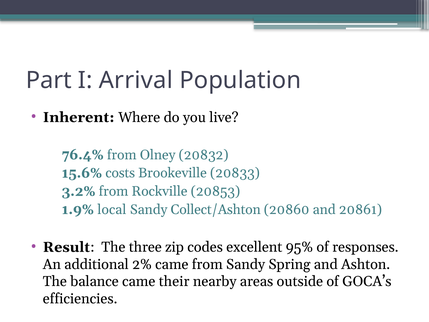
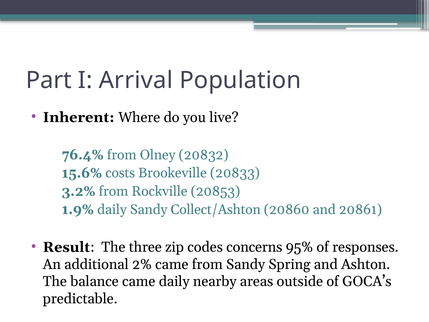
1.9% local: local -> daily (112, 209)
excellent: excellent -> concerns (254, 247)
came their: their -> daily (174, 281)
efficiencies: efficiencies -> predictable (80, 298)
